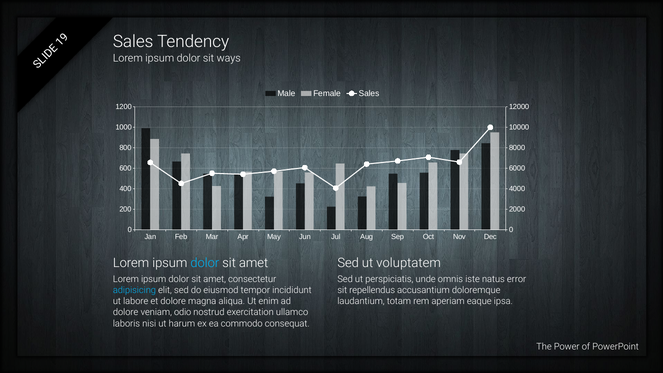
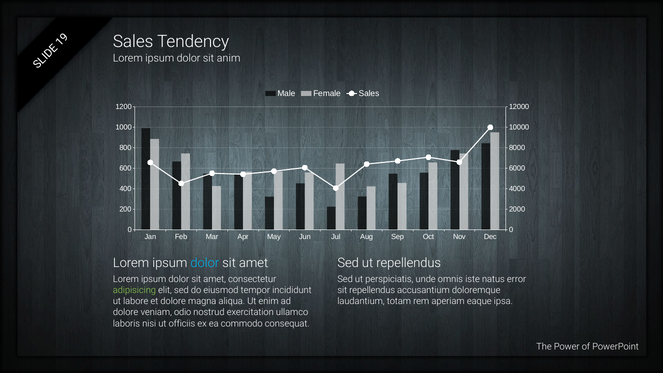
ways: ways -> anim (229, 58)
ut voluptatem: voluptatem -> repellendus (409, 263)
adipisicing colour: light blue -> light green (134, 290)
harum: harum -> officiis (182, 323)
